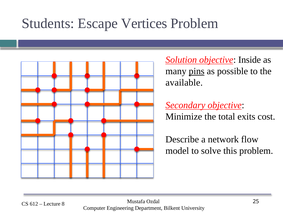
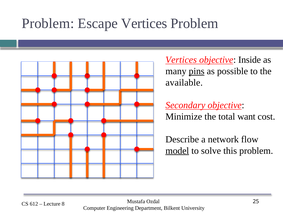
Students: Students -> Problem (48, 23)
Solution: Solution -> Vertices (181, 60)
exits: exits -> want (246, 116)
model underline: none -> present (177, 150)
